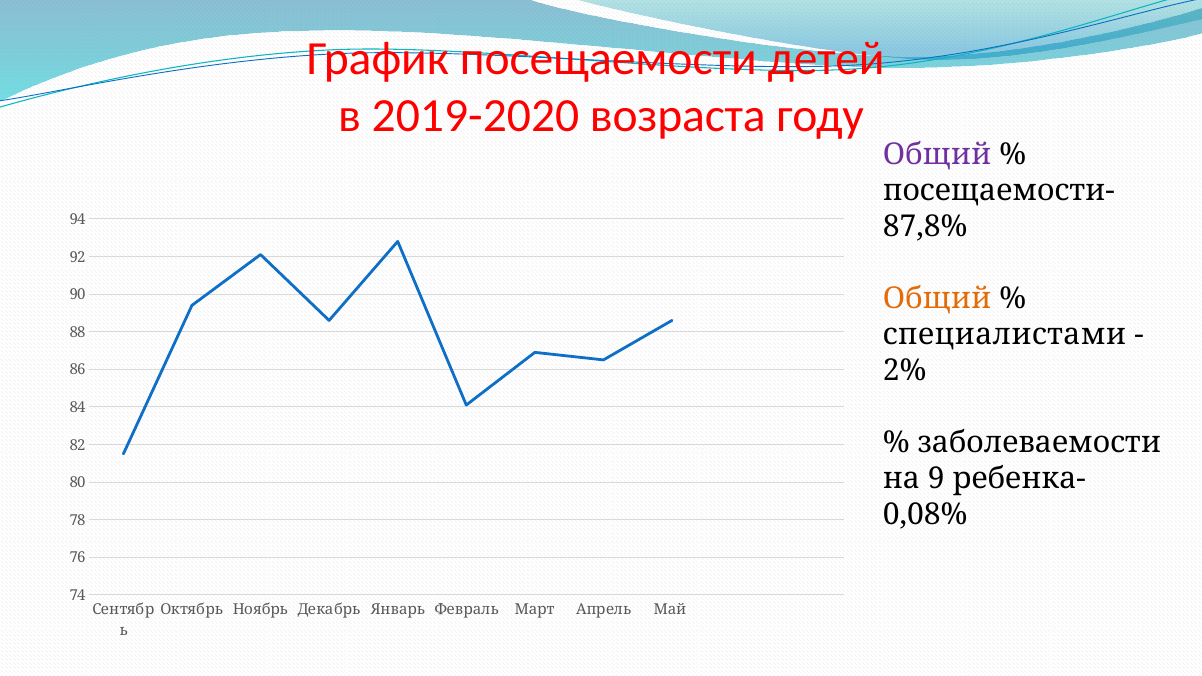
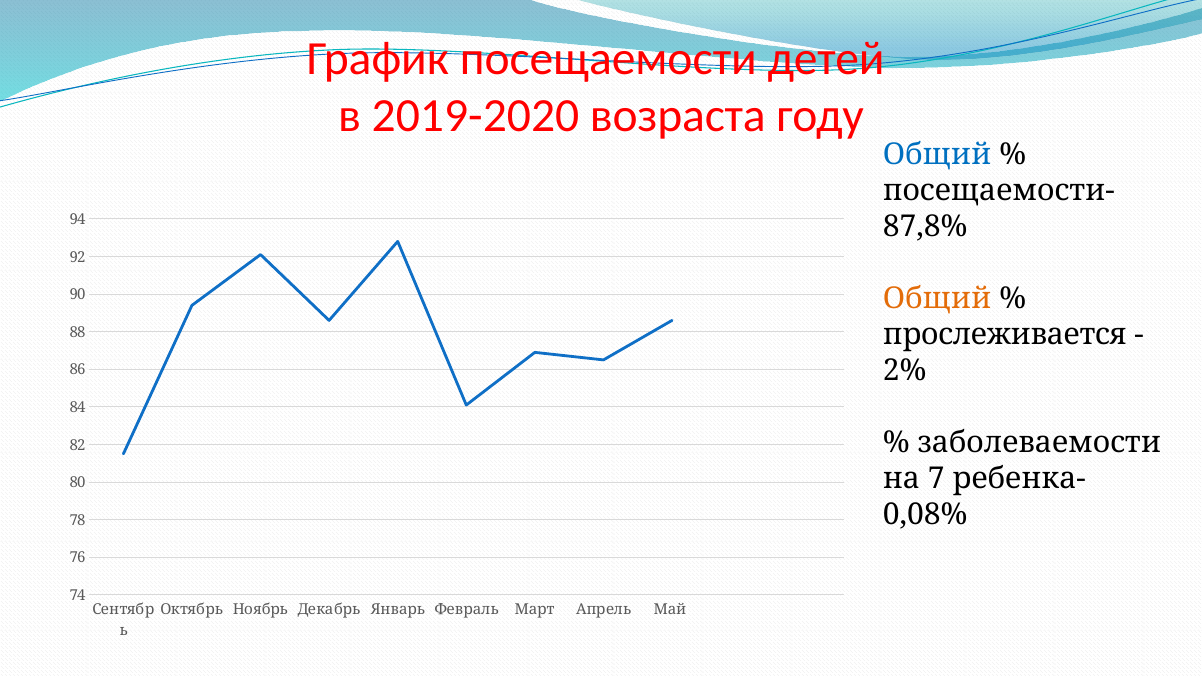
Общий colour: purple -> blue (937, 154)
специалистами: специалистами -> прослеживается (1005, 334)
9: 9 -> 7 (936, 479)
